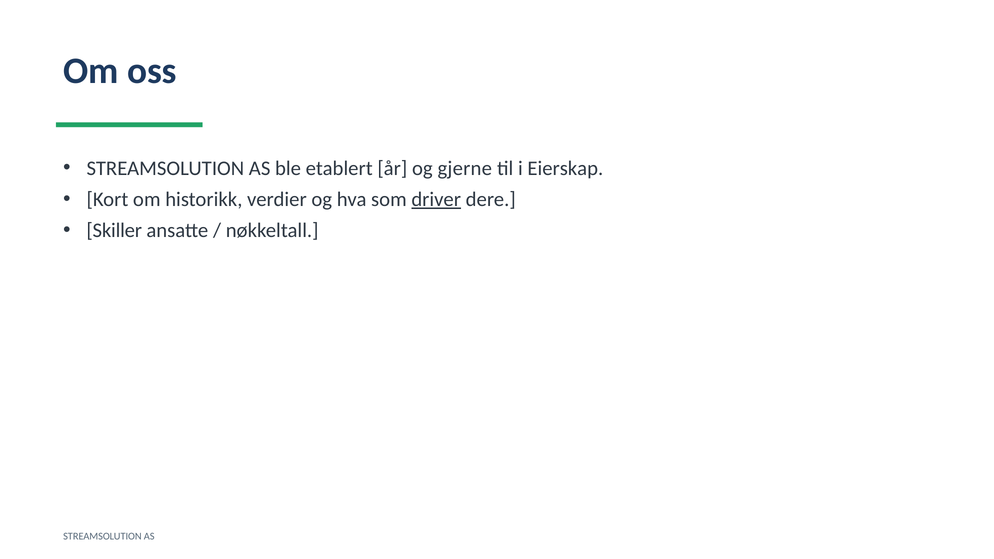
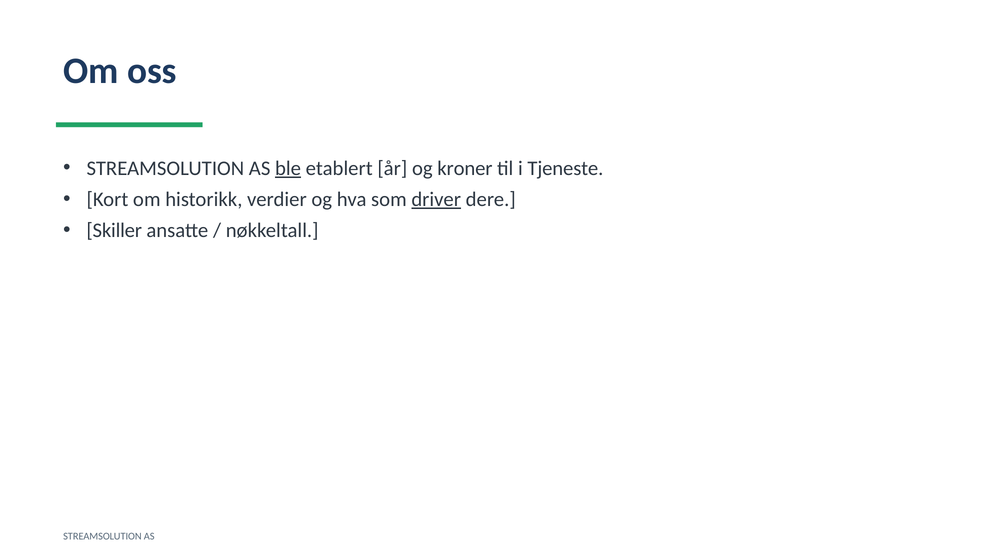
ble underline: none -> present (288, 168)
gjerne: gjerne -> kroner (465, 168)
Eierskap: Eierskap -> Tjeneste (565, 168)
